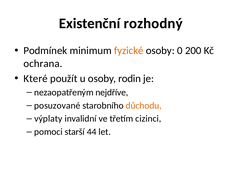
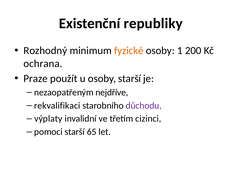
rozhodný: rozhodný -> republiky (153, 23)
Podmínek: Podmínek -> Rozhodný (45, 51)
0: 0 -> 1 (180, 51)
Které: Které -> Praze (36, 79)
osoby rodin: rodin -> starší (130, 79)
posuzované: posuzované -> rekvalifikaci (57, 106)
důchodu colour: orange -> purple (144, 106)
44: 44 -> 65 (92, 132)
